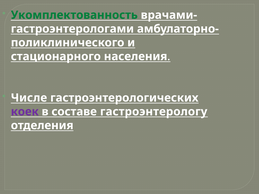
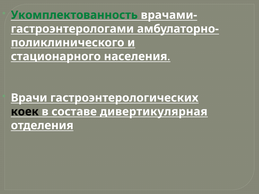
Числе: Числе -> Врачи (29, 98)
коек colour: purple -> black (25, 112)
гастроэнтерологу: гастроэнтерологу -> дивертикулярная (154, 112)
